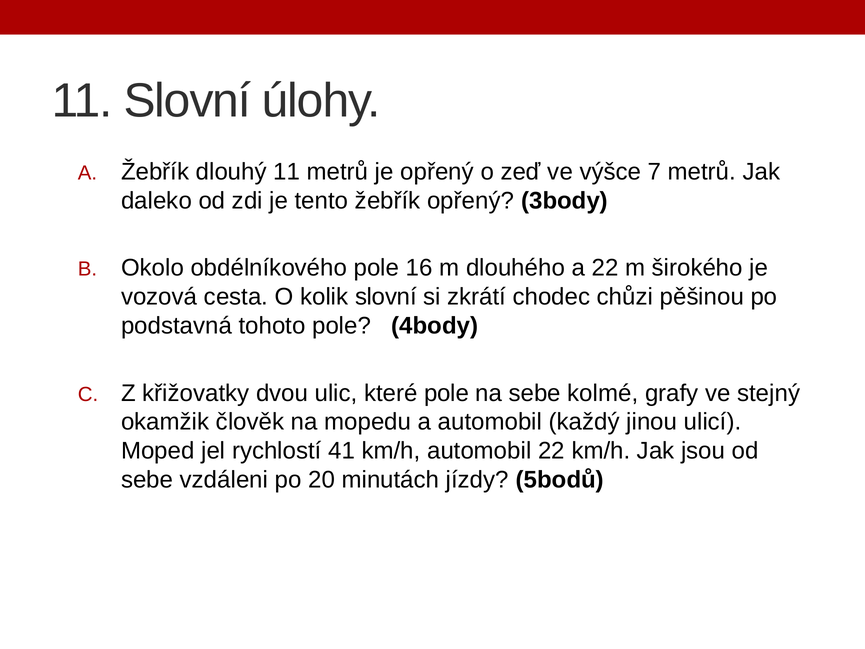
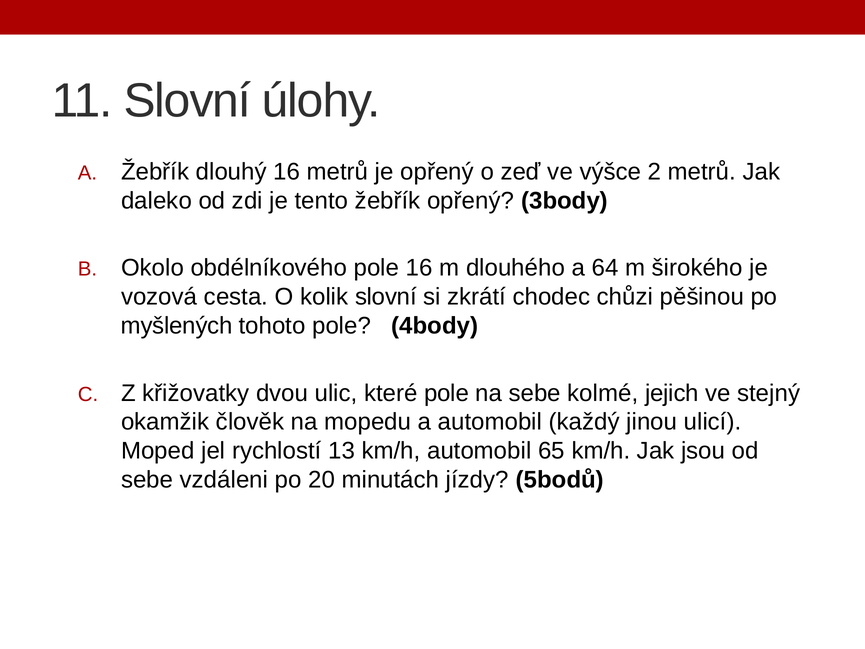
dlouhý 11: 11 -> 16 (287, 172)
7: 7 -> 2 (654, 172)
a 22: 22 -> 64 (605, 268)
podstavná: podstavná -> myšlených (177, 326)
grafy: grafy -> jejich (672, 393)
41: 41 -> 13 (342, 451)
automobil 22: 22 -> 65 (551, 451)
